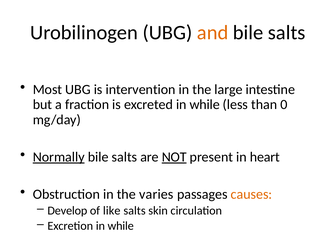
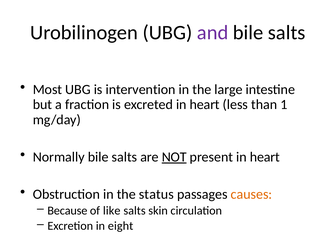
and colour: orange -> purple (213, 33)
excreted in while: while -> heart (205, 105)
0: 0 -> 1 (284, 105)
Normally underline: present -> none (59, 157)
varies: varies -> status (156, 194)
Develop: Develop -> Because (67, 211)
Excretion in while: while -> eight (121, 226)
